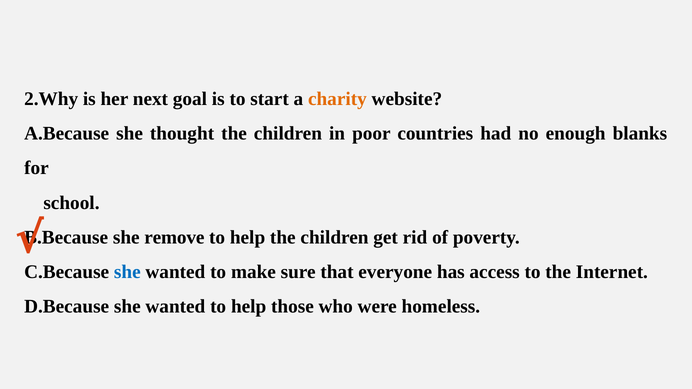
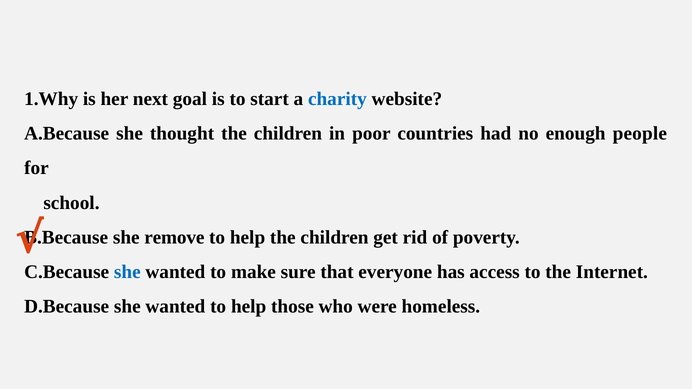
2.Why: 2.Why -> 1.Why (51, 99)
charity colour: orange -> blue (337, 99)
blanks: blanks -> people (640, 134)
